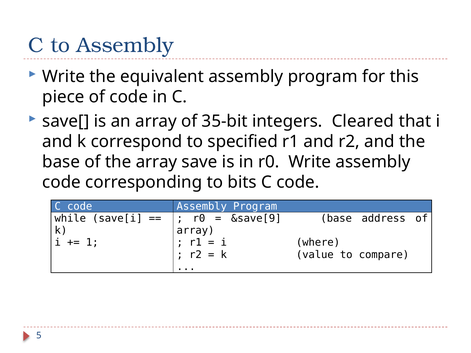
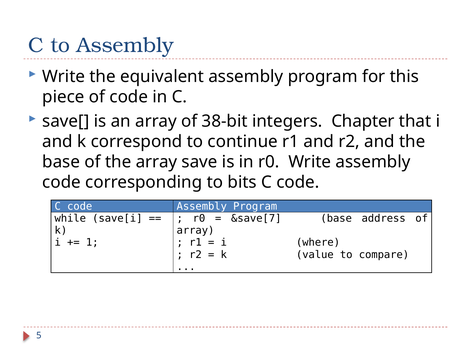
35-bit: 35-bit -> 38-bit (225, 121)
Cleared: Cleared -> Chapter (363, 121)
specified: specified -> continue (243, 142)
&save[9: &save[9 -> &save[7 (256, 218)
